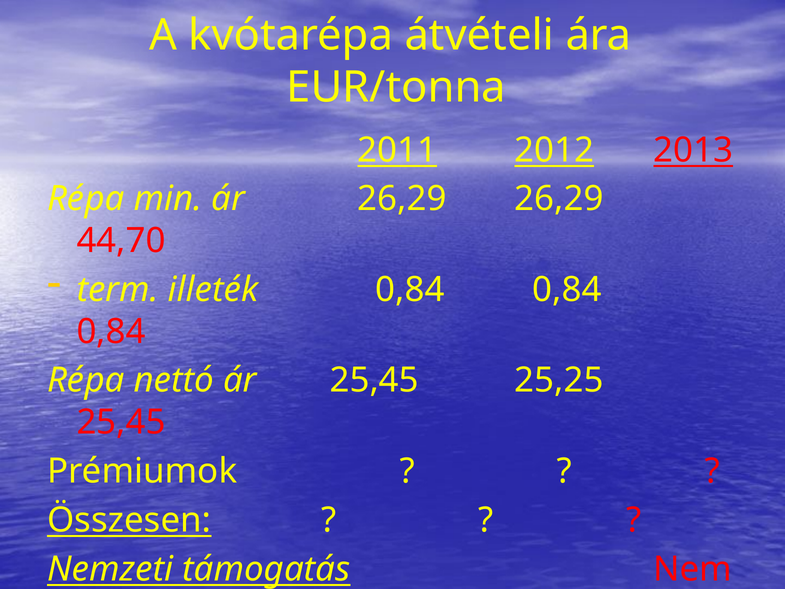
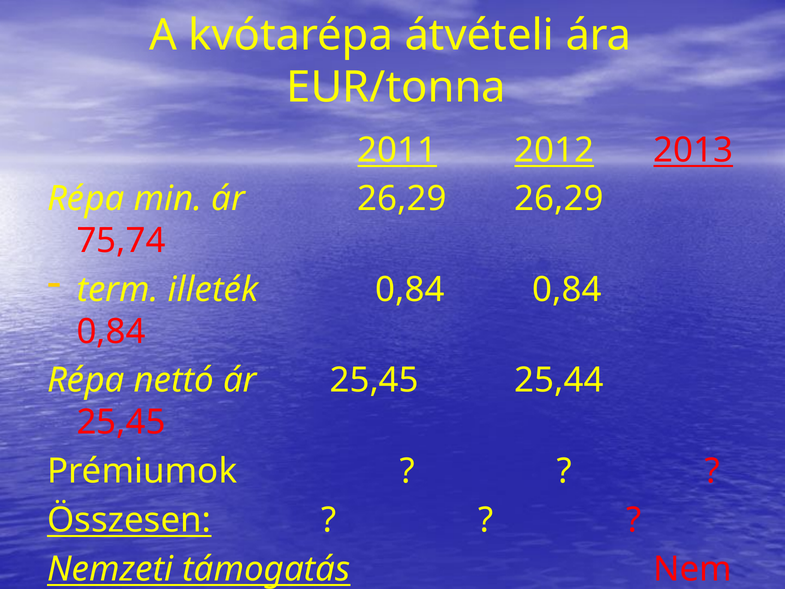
44,70: 44,70 -> 75,74 (121, 241)
25,25: 25,25 -> 25,44 (559, 380)
